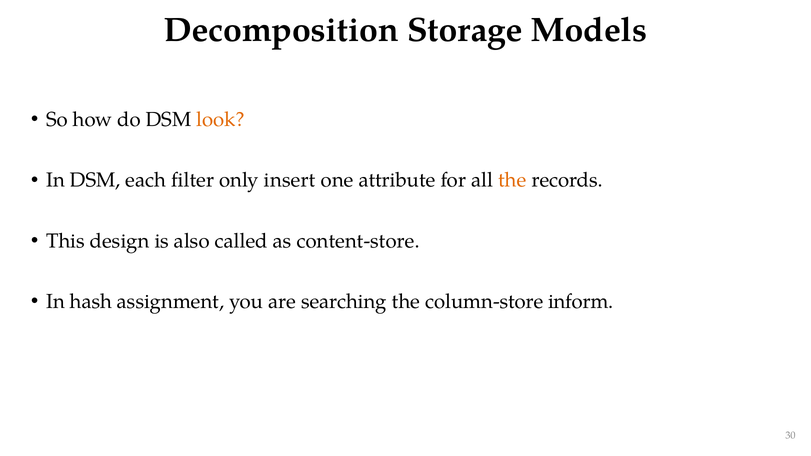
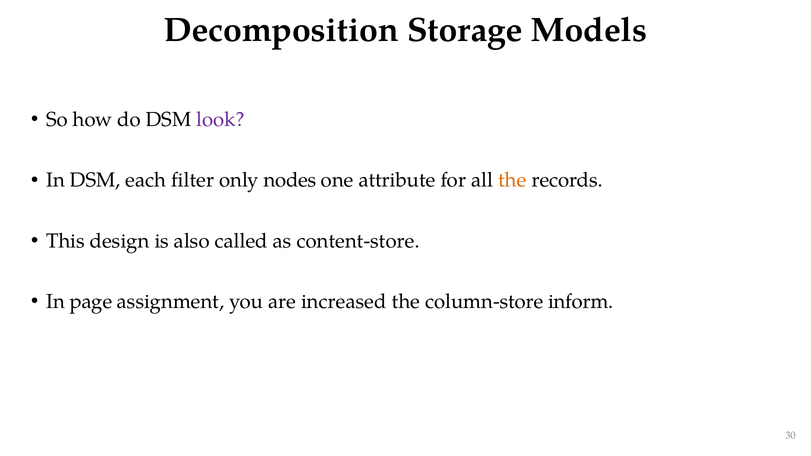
look colour: orange -> purple (221, 120)
insert: insert -> nodes (290, 180)
hash: hash -> page (91, 302)
searching: searching -> increased (344, 302)
